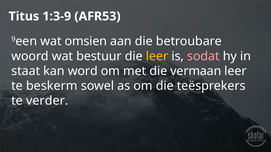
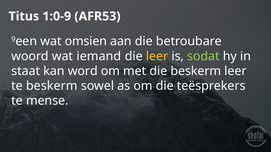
1:3-9: 1:3-9 -> 1:0-9 (57, 16)
bestuur: bestuur -> iemand (99, 56)
sodat colour: pink -> light green (203, 56)
die vermaan: vermaan -> beskerm (196, 71)
verder: verder -> mense (47, 101)
